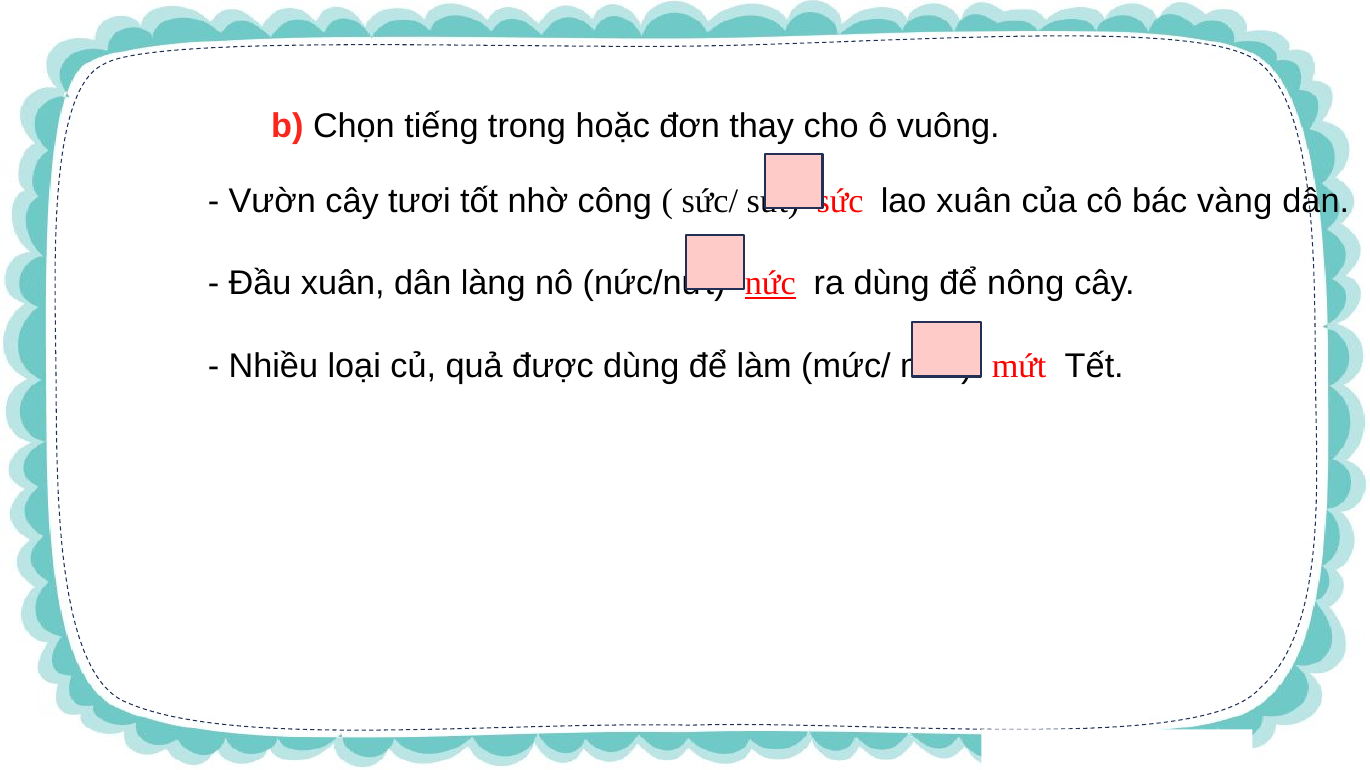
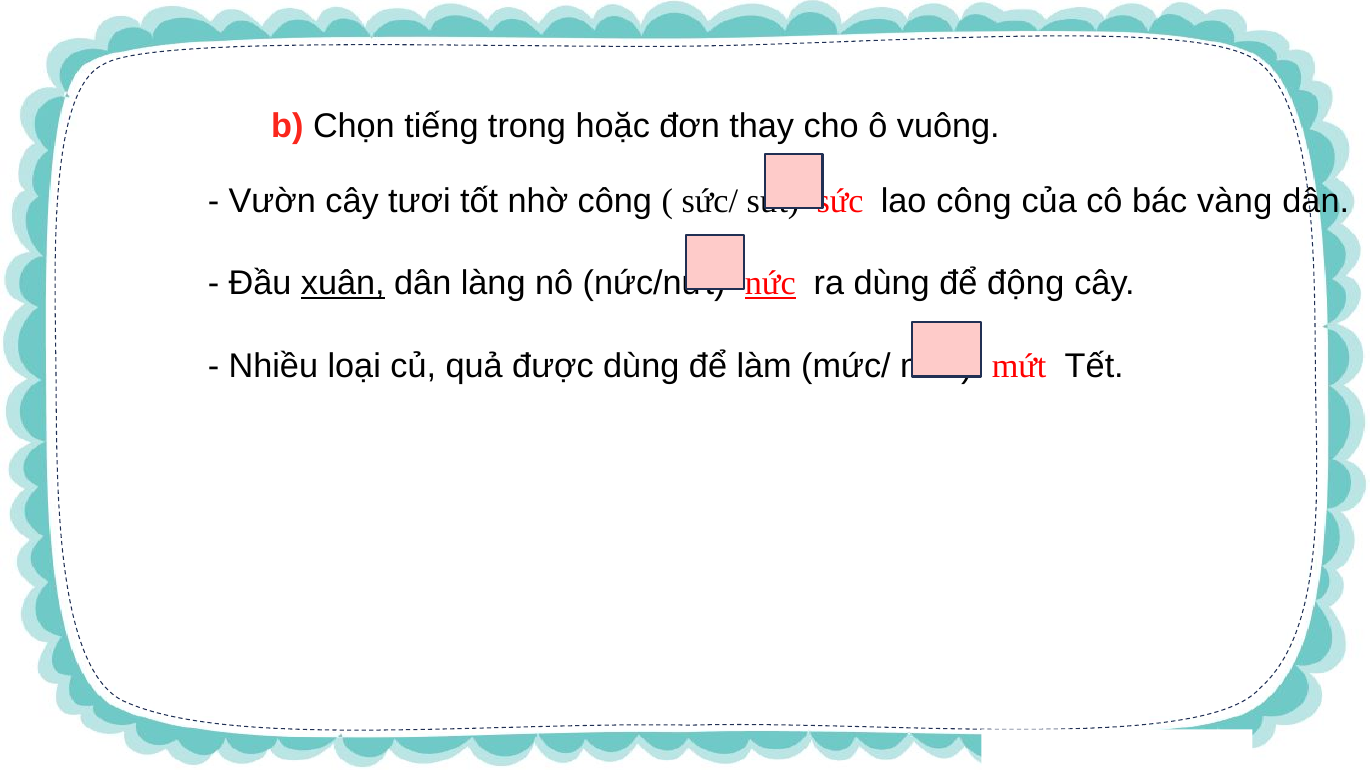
lao xuân: xuân -> công (974, 202)
xuân underline: none -> present (343, 284)
nông: nông -> động (1026, 284)
